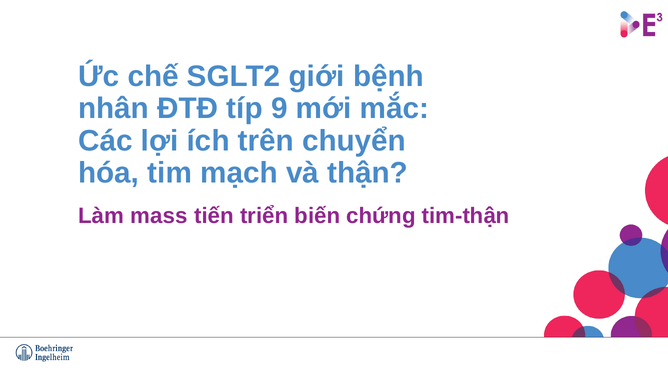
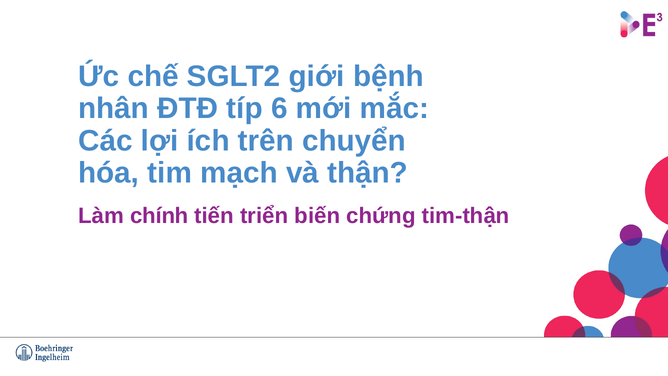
9: 9 -> 6 (279, 109)
mass: mass -> chính (159, 216)
